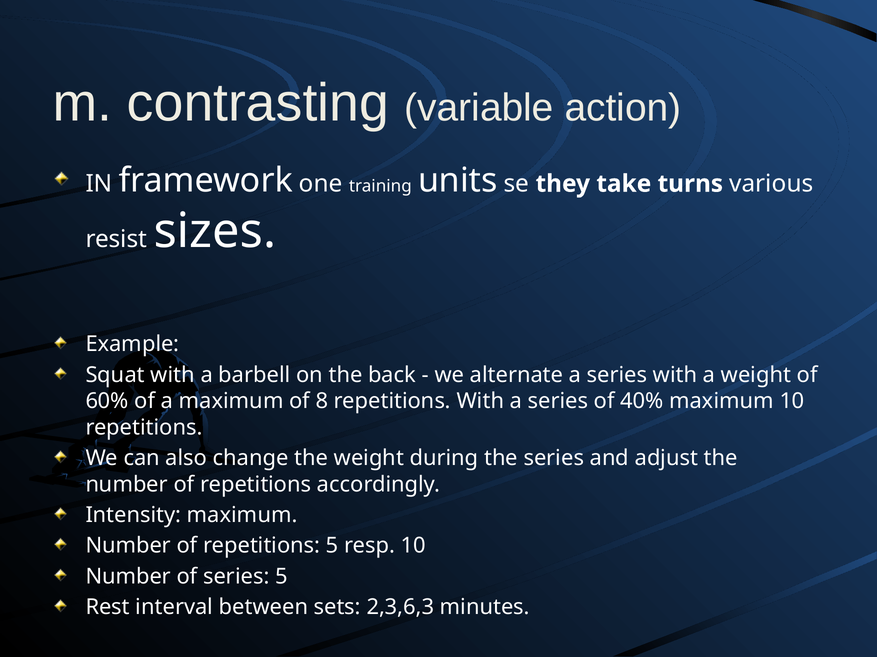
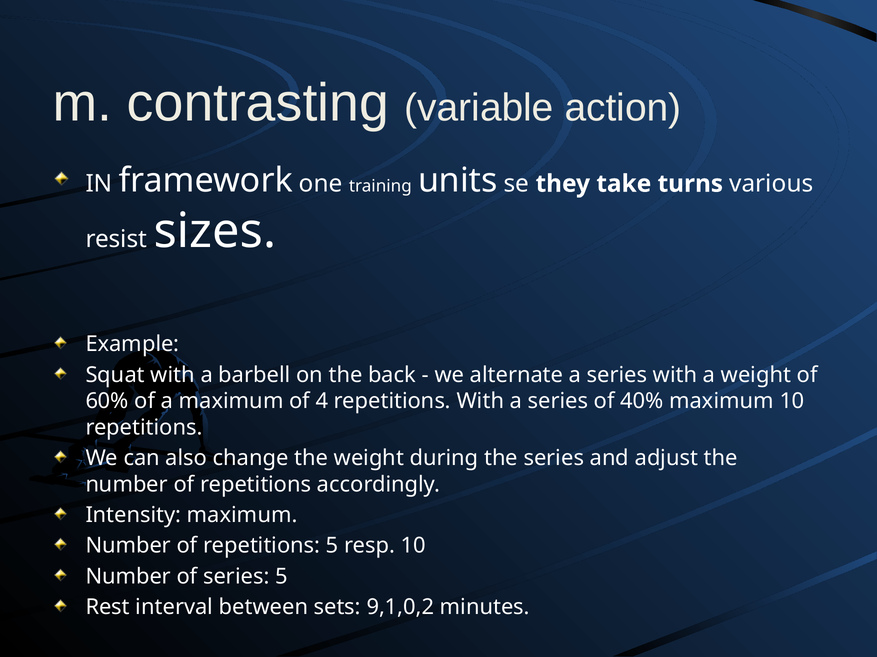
8: 8 -> 4 (322, 402)
2,3,6,3: 2,3,6,3 -> 9,1,0,2 (400, 608)
